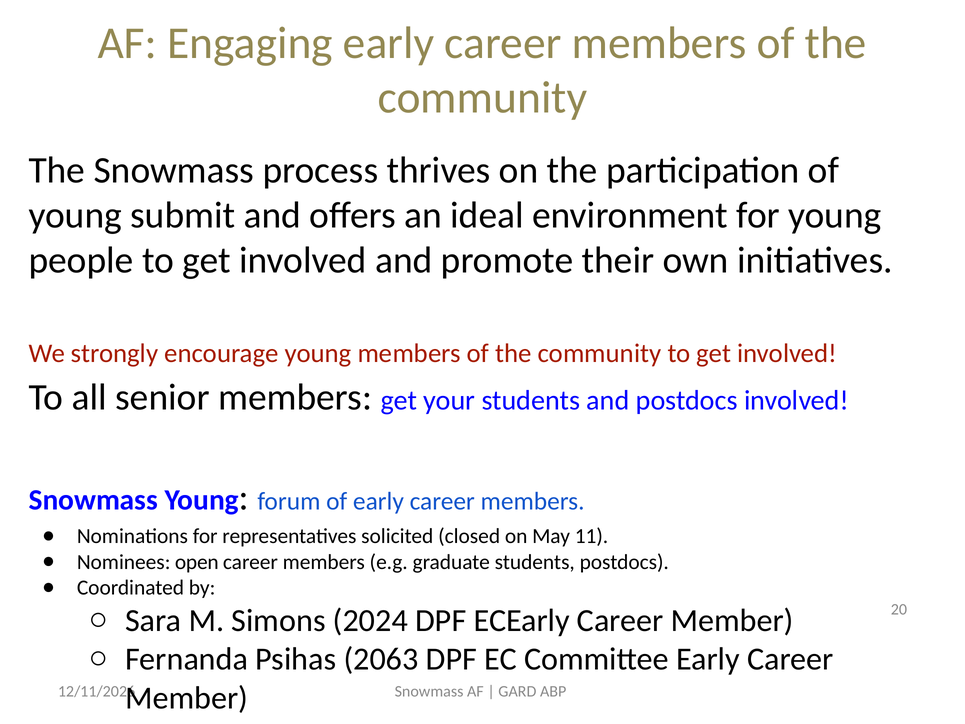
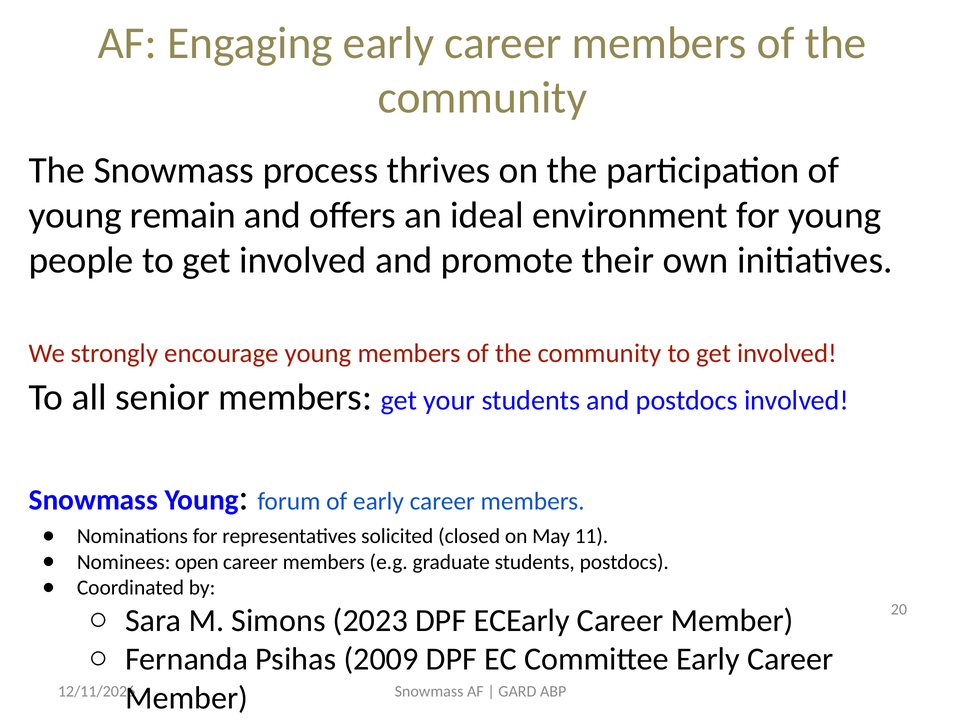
submit: submit -> remain (183, 215)
2024: 2024 -> 2023 (370, 620)
2063: 2063 -> 2009 (381, 659)
